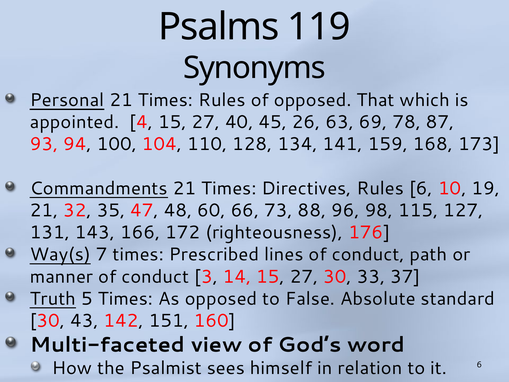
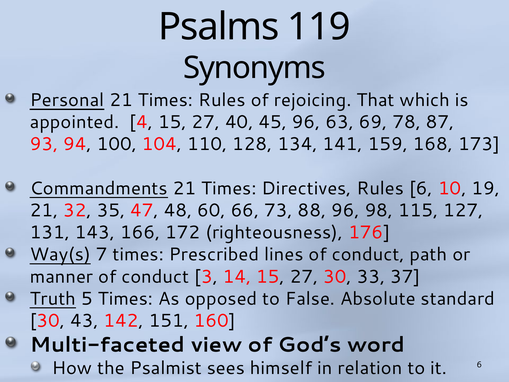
of opposed: opposed -> rejoicing (313, 100)
45 26: 26 -> 96 (306, 122)
